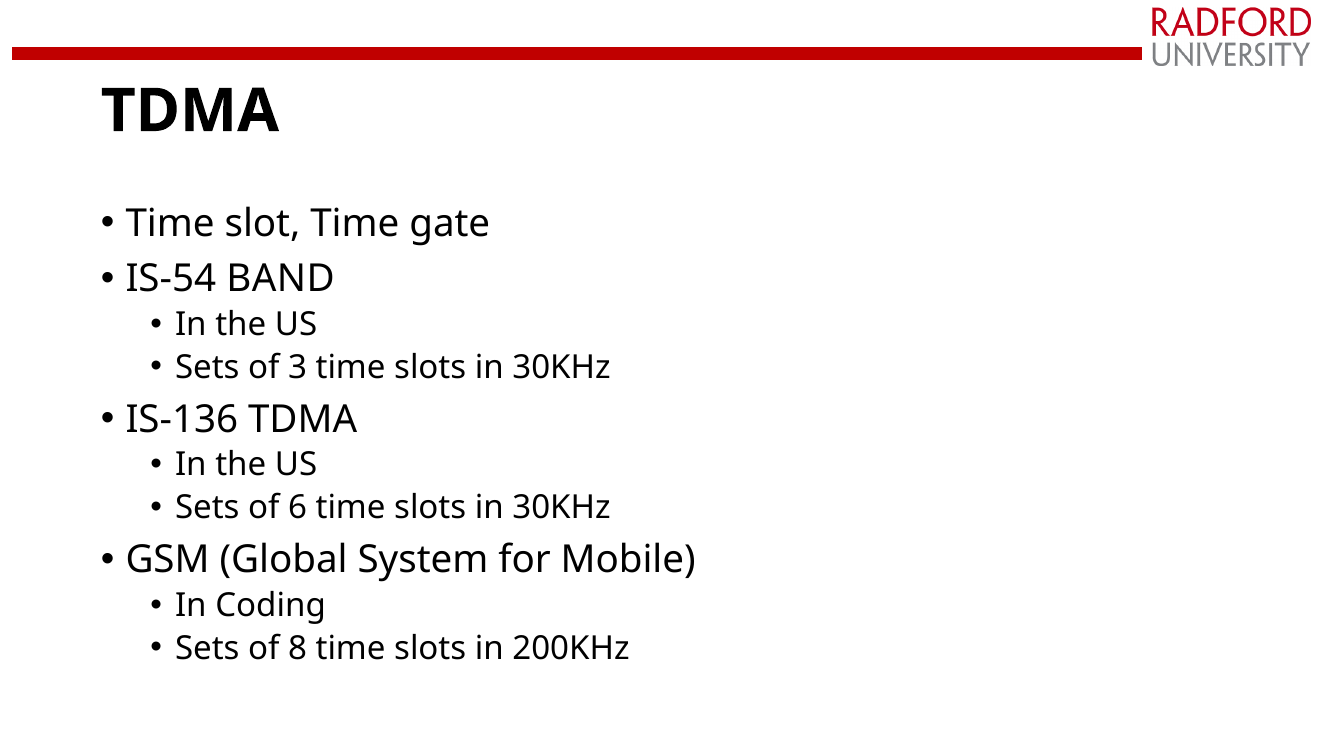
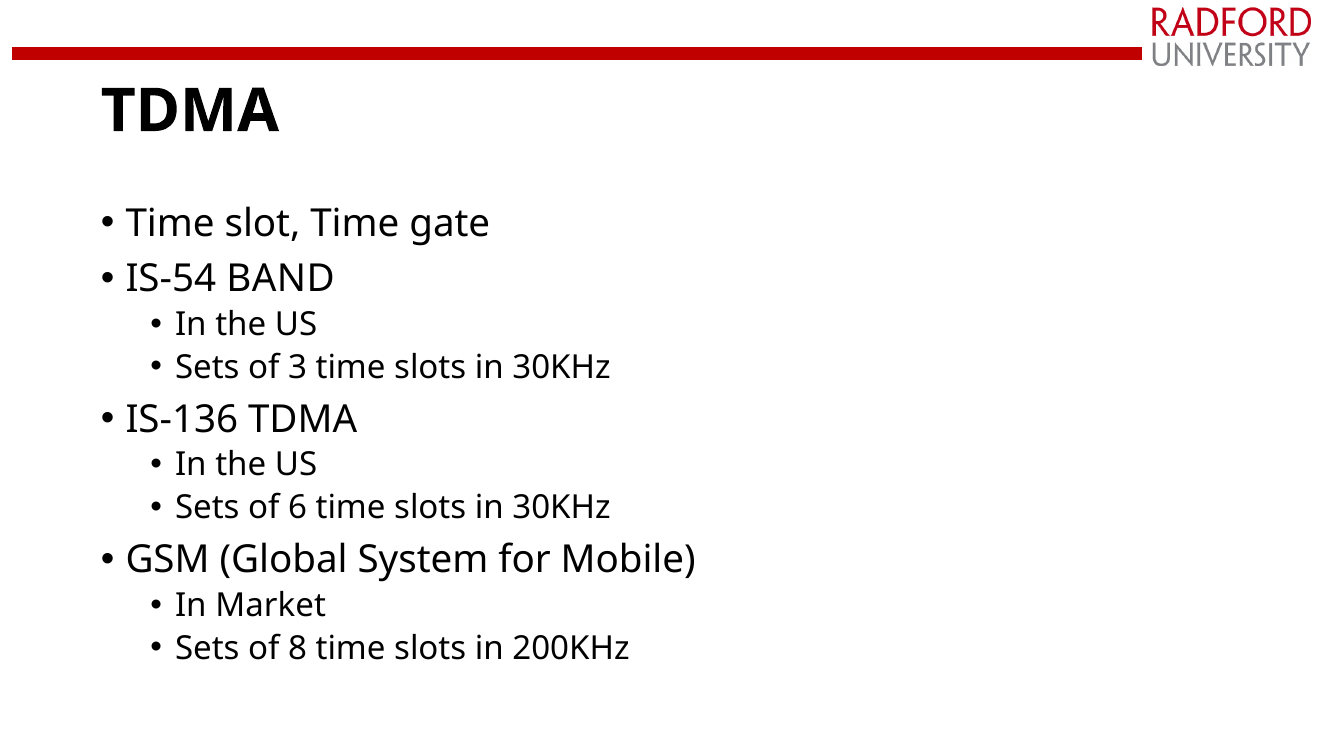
Coding: Coding -> Market (271, 605)
